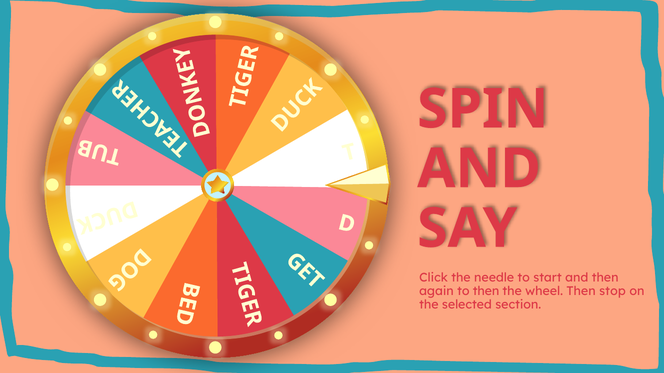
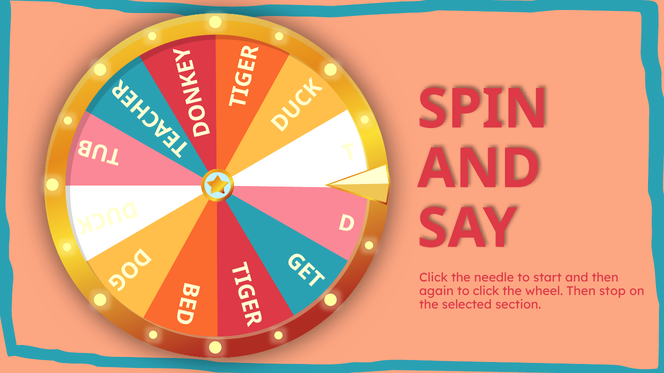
to then: then -> click (486, 292)
